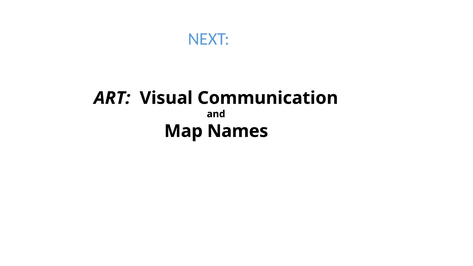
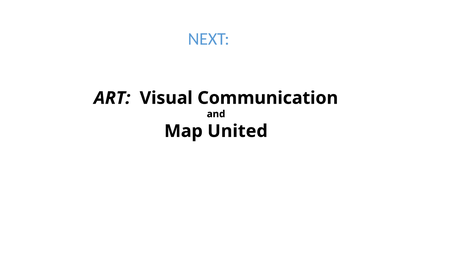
Names: Names -> United (238, 131)
